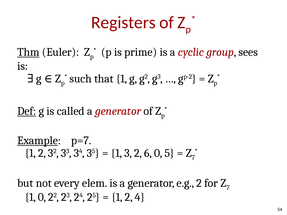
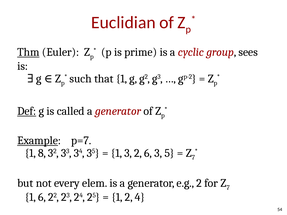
Registers: Registers -> Euclidian (123, 22)
2: 2 -> 8 (42, 153)
6 0: 0 -> 3 (158, 153)
1 0: 0 -> 6 (42, 197)
